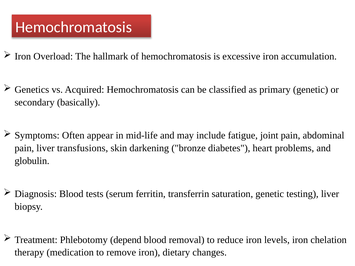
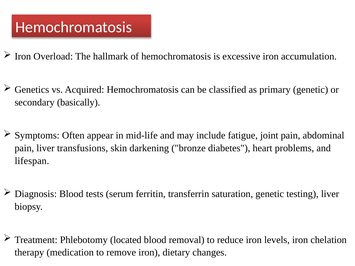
globulin: globulin -> lifespan (32, 161)
depend: depend -> located (126, 240)
